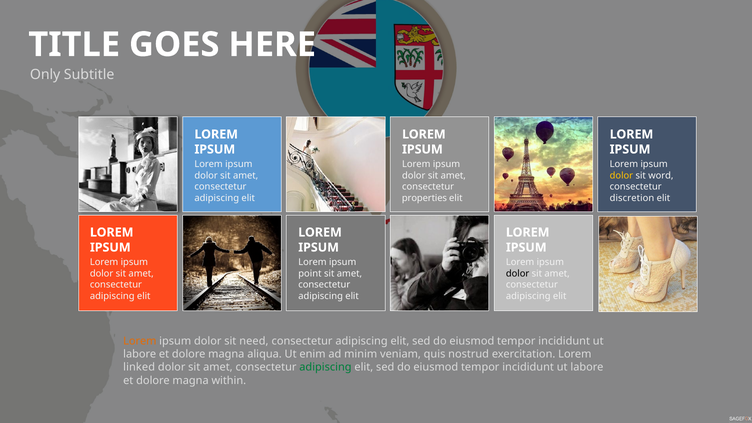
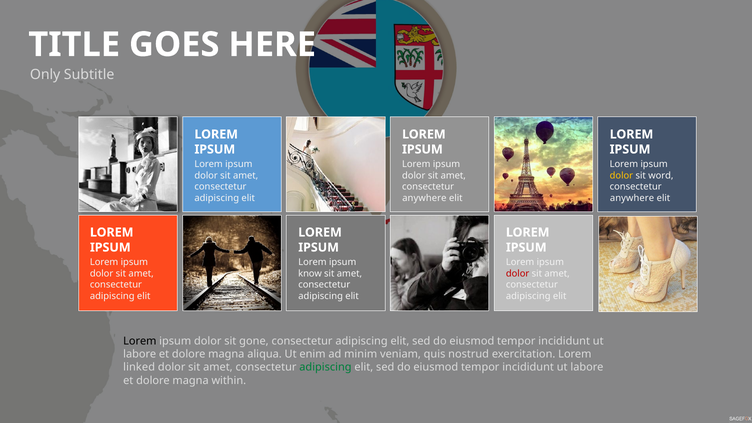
properties: properties -> anywhere (424, 198)
discretion: discretion -> anywhere (632, 198)
point: point -> know (310, 274)
dolor colour: black -> red (518, 274)
Lorem colour: orange -> black (140, 341)
need: need -> gone (254, 341)
